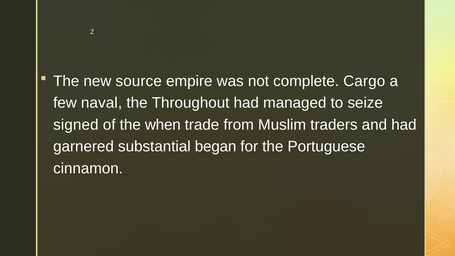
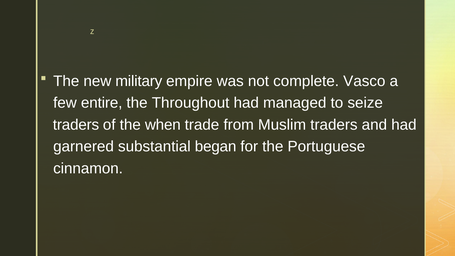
source: source -> military (139, 81)
Cargo: Cargo -> Vasco (364, 81)
naval: naval -> entire (102, 103)
signed: signed -> traders (76, 125)
